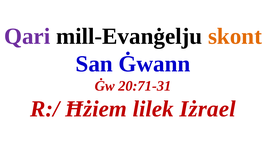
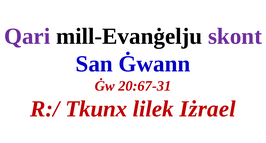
skont colour: orange -> purple (235, 36)
20:71-31: 20:71-31 -> 20:67-31 (145, 86)
Ħżiem: Ħżiem -> Tkunx (96, 109)
